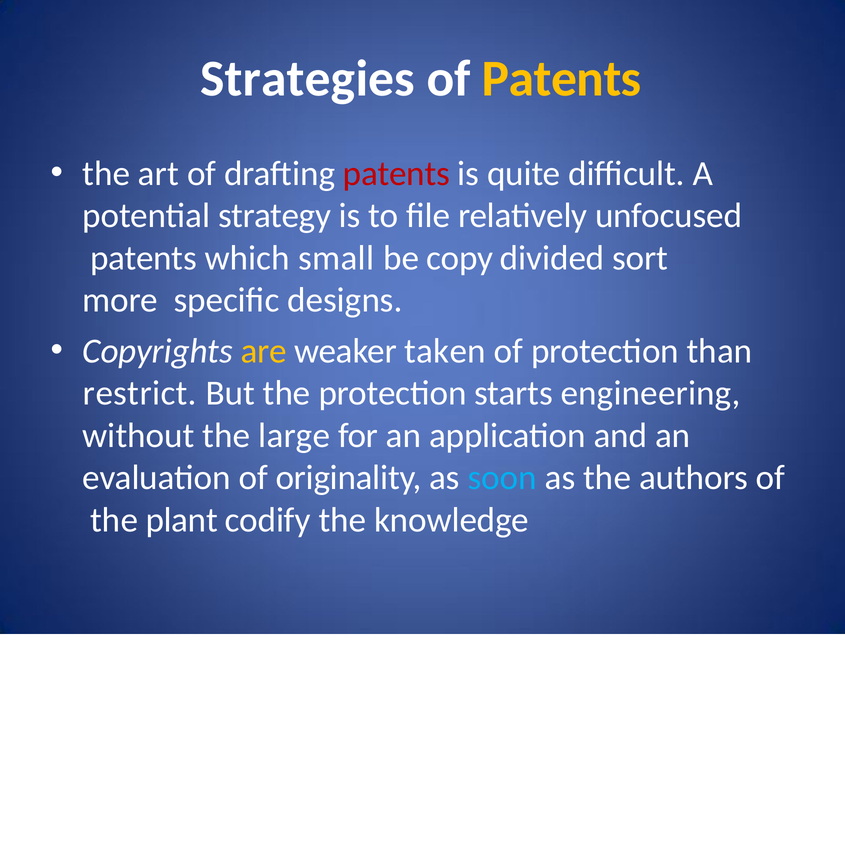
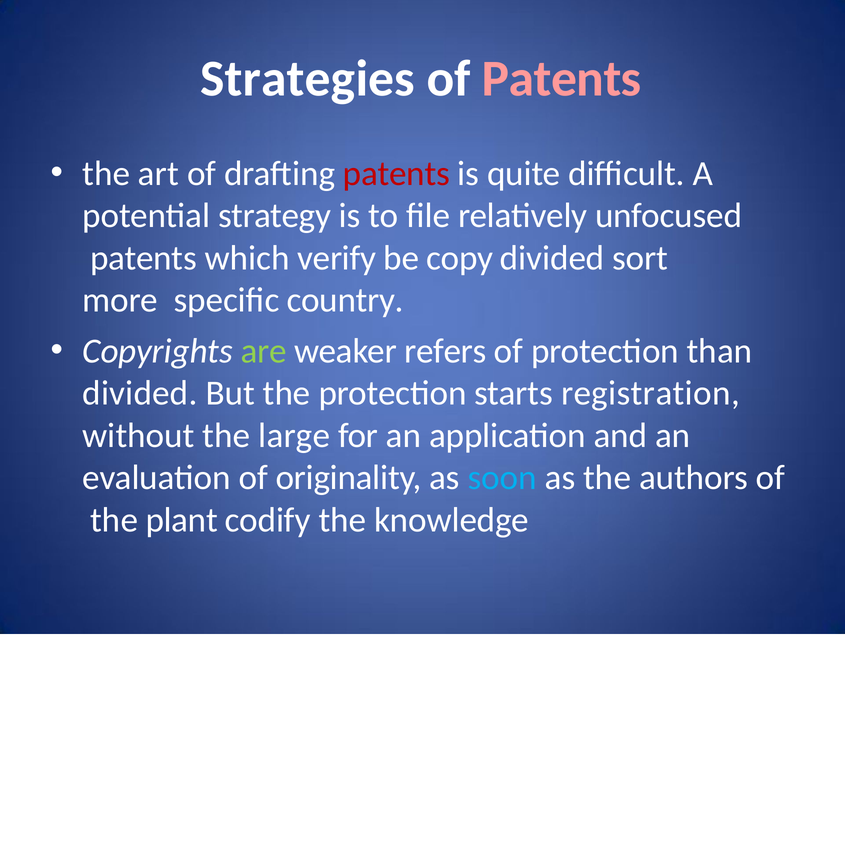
Patents colour: yellow -> pink (562, 78)
small: small -> verify (337, 258)
designs: designs -> country (345, 300)
are colour: yellow -> light green (264, 351)
taken: taken -> refers (445, 351)
restrict: restrict -> divided (140, 393)
engineering: engineering -> registration (650, 393)
